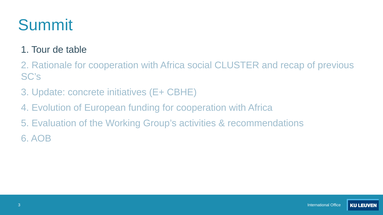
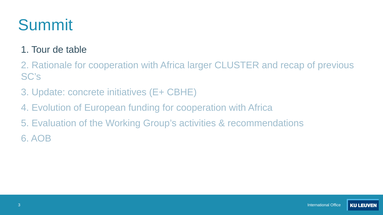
social: social -> larger (200, 65)
